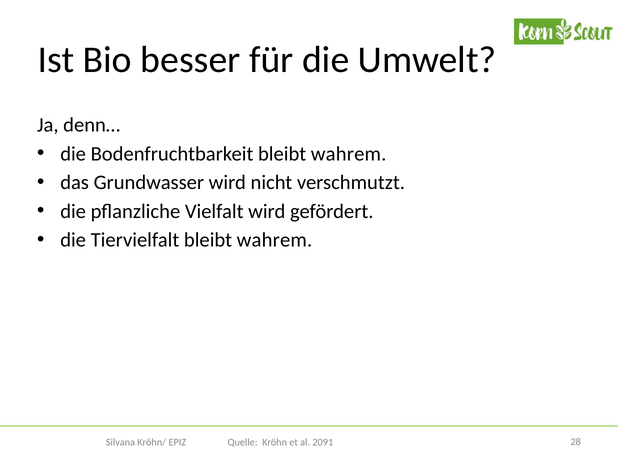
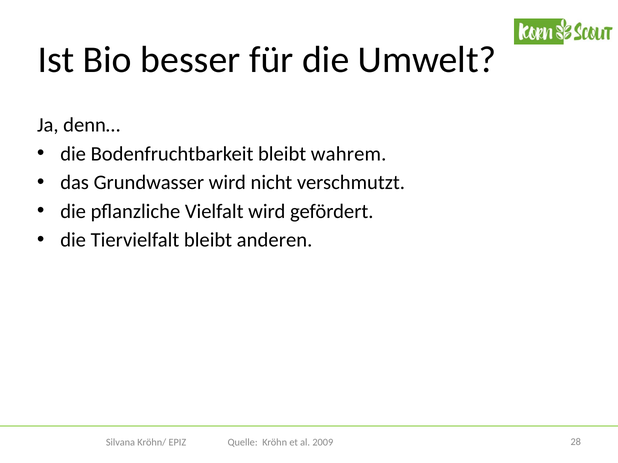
Tiervielfalt bleibt wahrem: wahrem -> anderen (275, 240)
2091: 2091 -> 2009 (323, 443)
